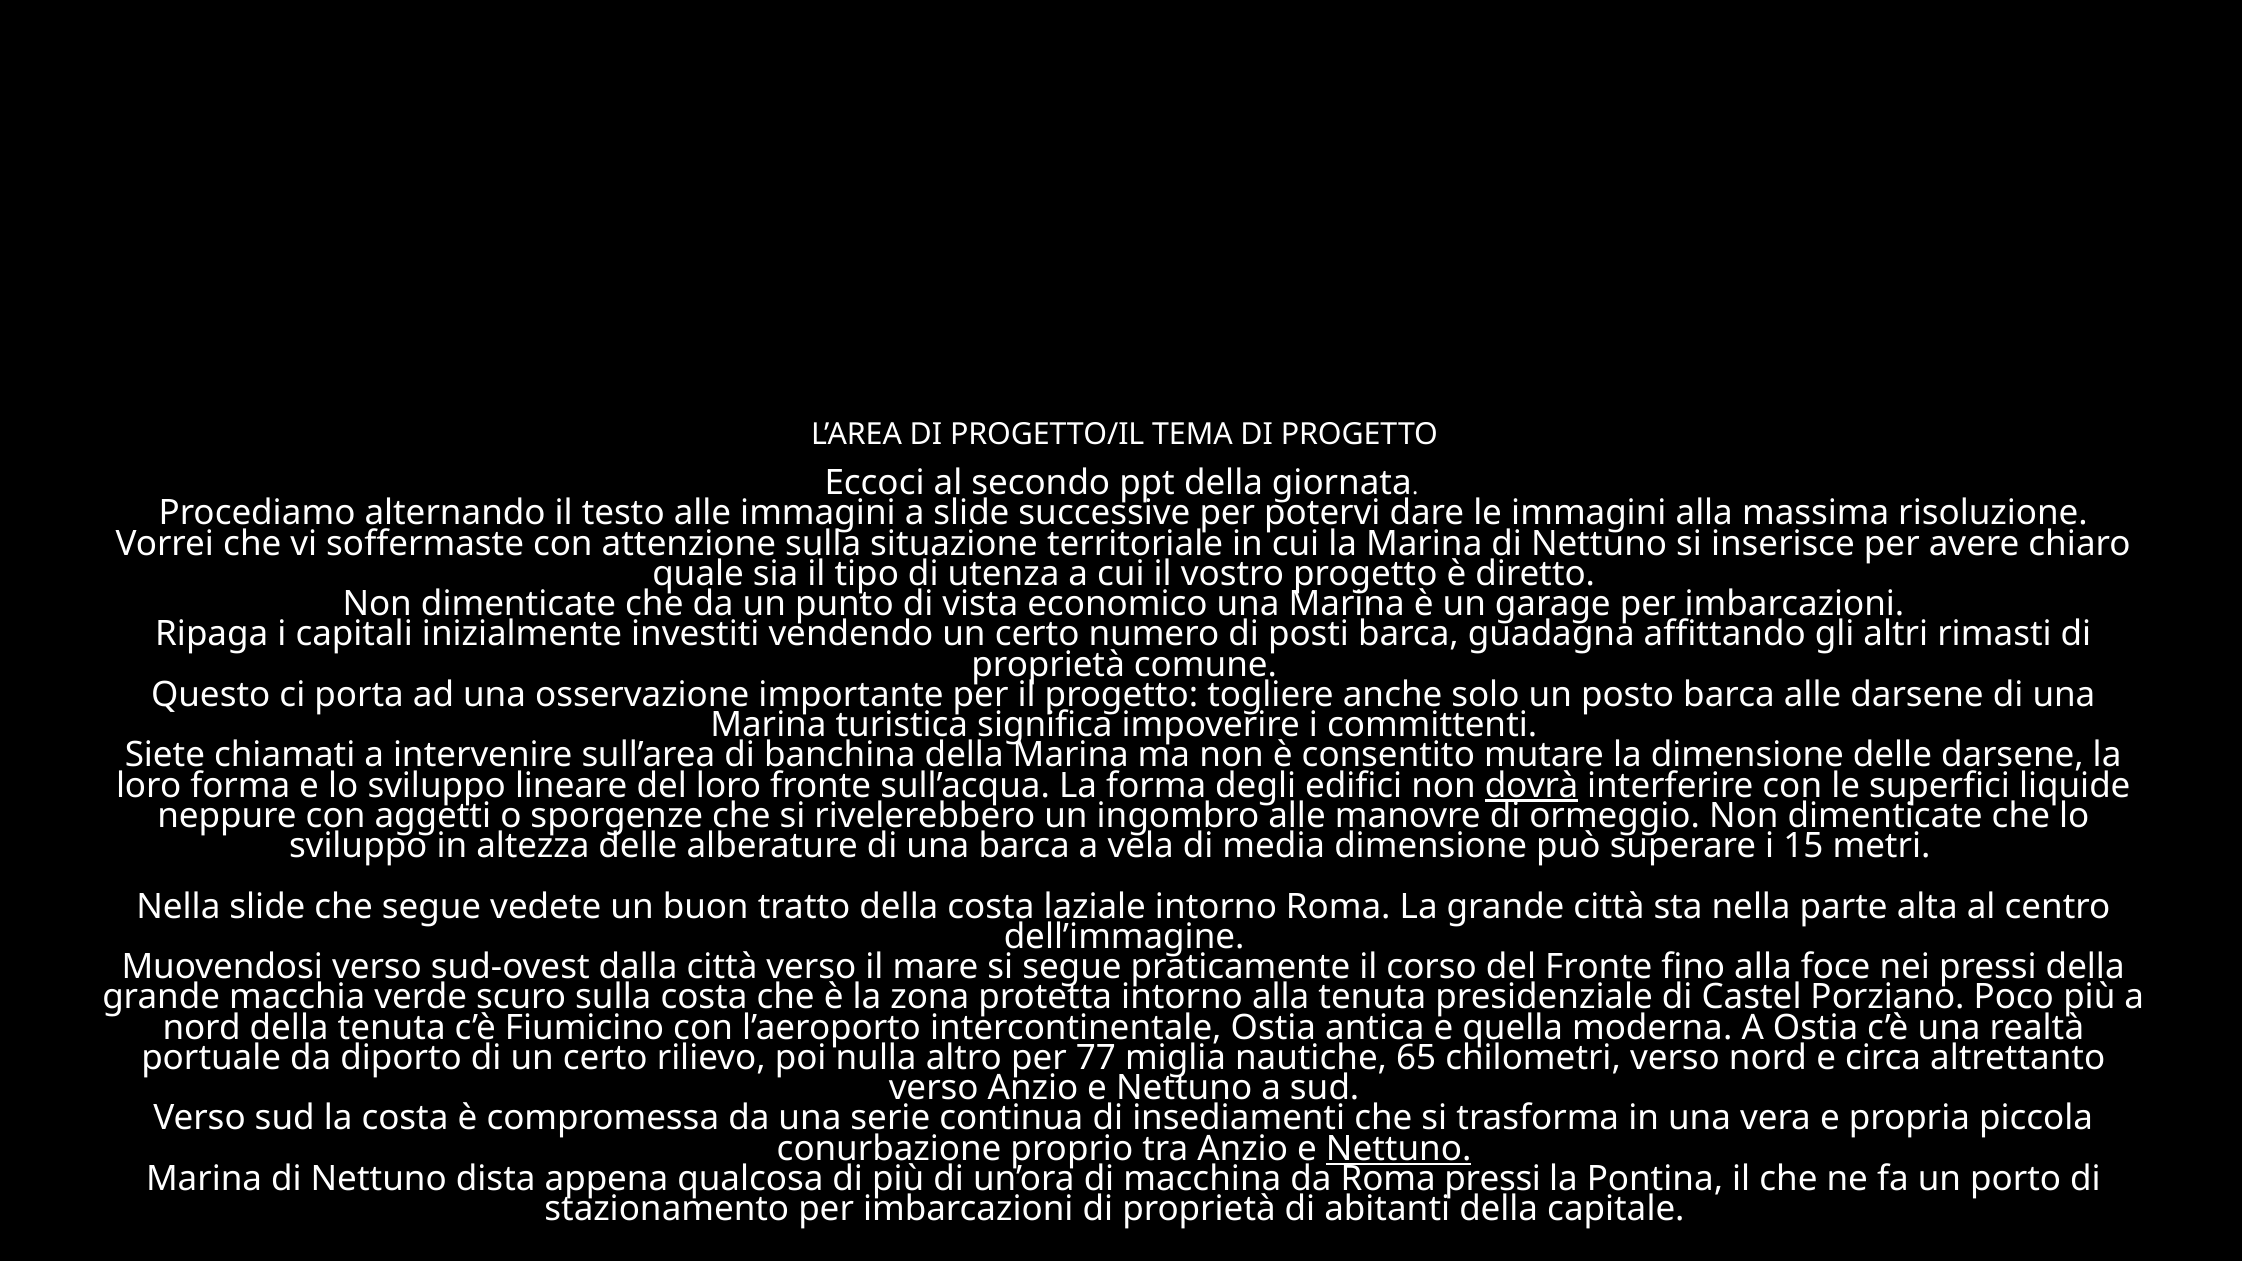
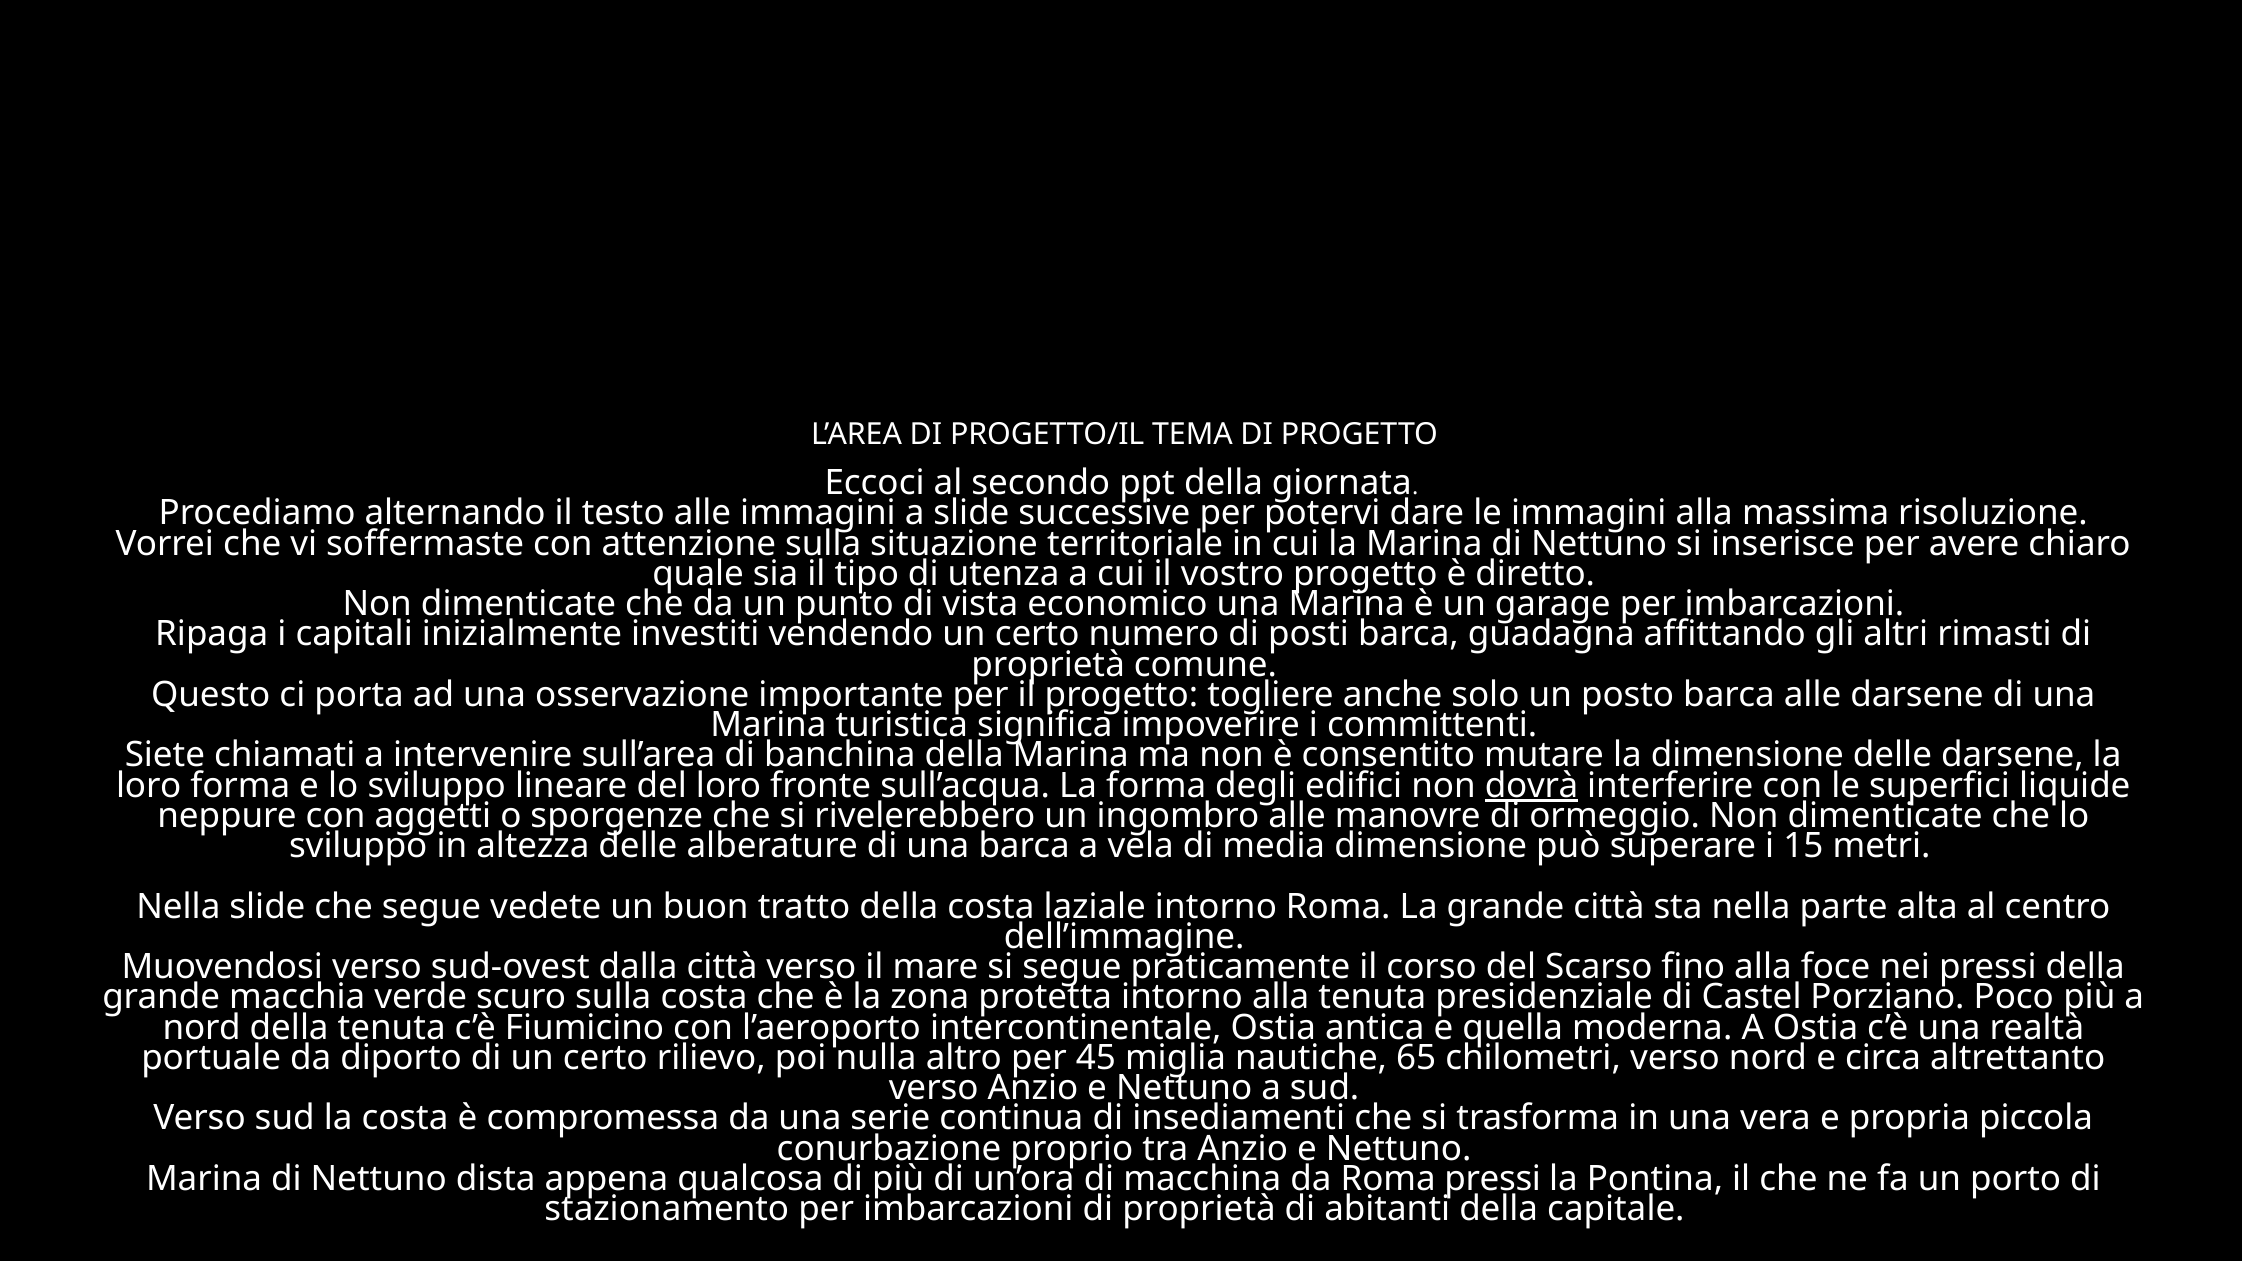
del Fronte: Fronte -> Scarso (1599, 967)
77: 77 -> 45 (1096, 1058)
Nettuno underline: present -> none (1399, 1149)
